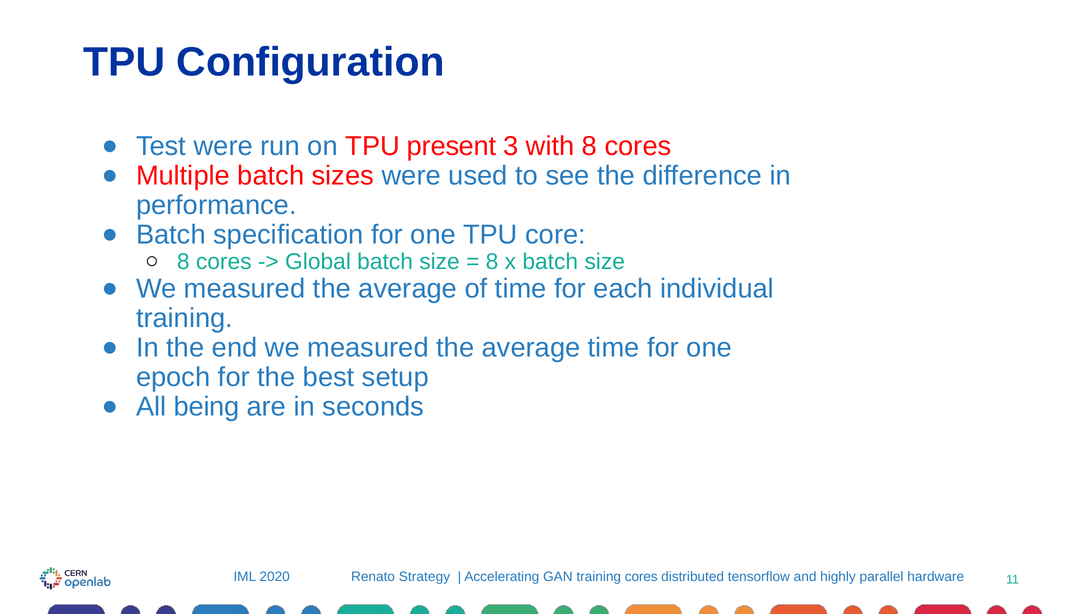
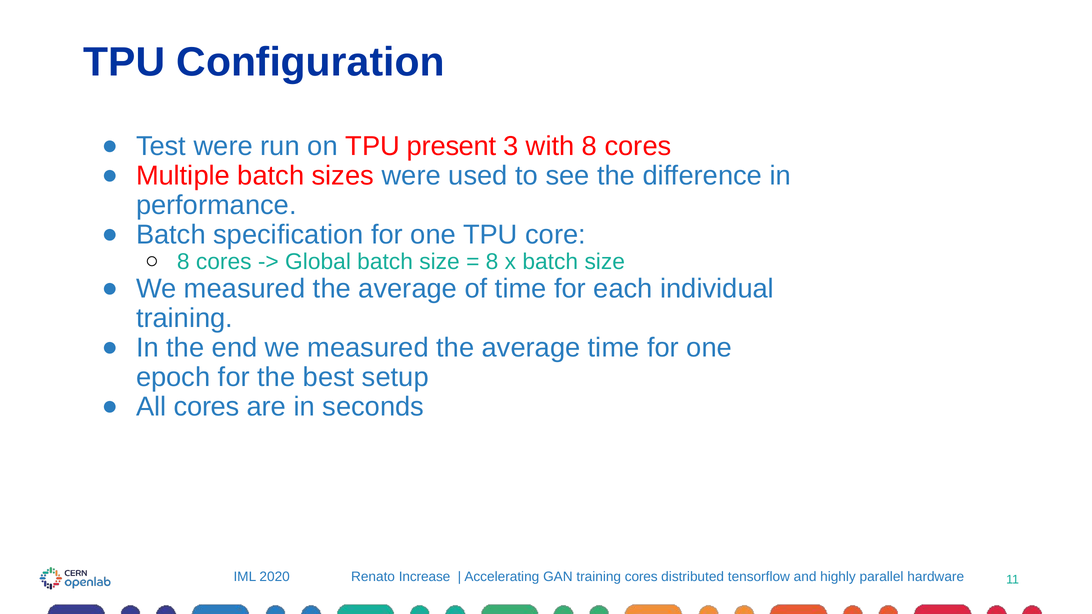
All being: being -> cores (207, 407)
Strategy: Strategy -> Increase (425, 577)
